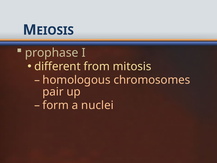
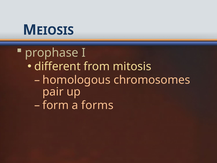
nuclei: nuclei -> forms (97, 105)
